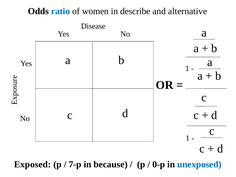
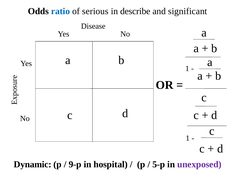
women: women -> serious (95, 11)
alternative: alternative -> significant (188, 11)
Exposed: Exposed -> Dynamic (33, 164)
7-p: 7-p -> 9-p (75, 164)
because: because -> hospital (111, 164)
0-p: 0-p -> 5-p (159, 164)
unexposed colour: blue -> purple (199, 164)
